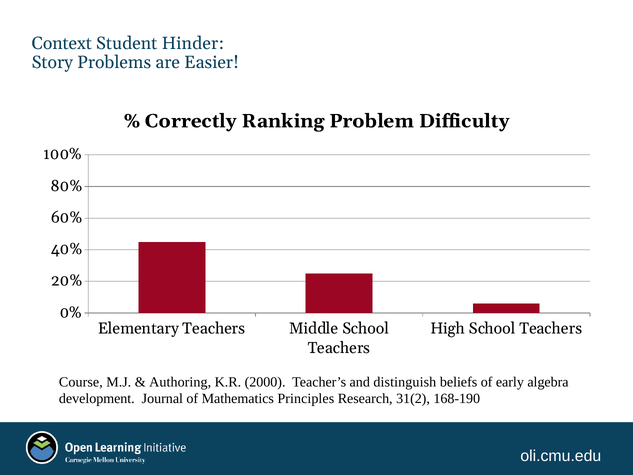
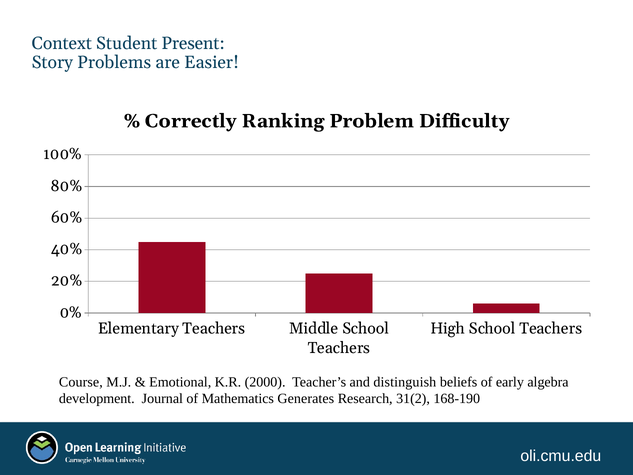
Hinder: Hinder -> Present (193, 43)
Authoring: Authoring -> Emotional (180, 382)
Principles: Principles -> Generates (306, 399)
